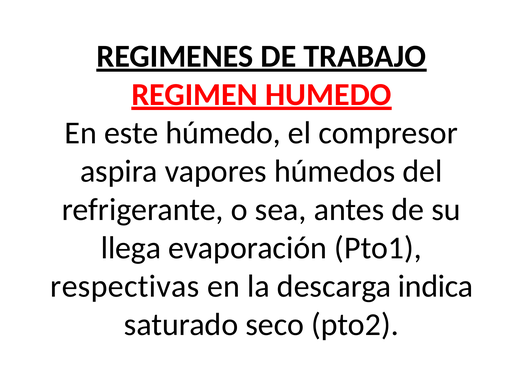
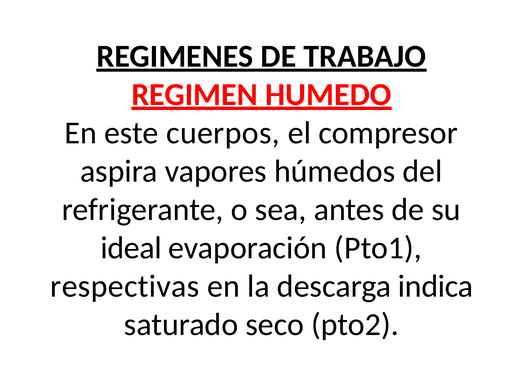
húmedo: húmedo -> cuerpos (223, 133)
llega: llega -> ideal (131, 248)
